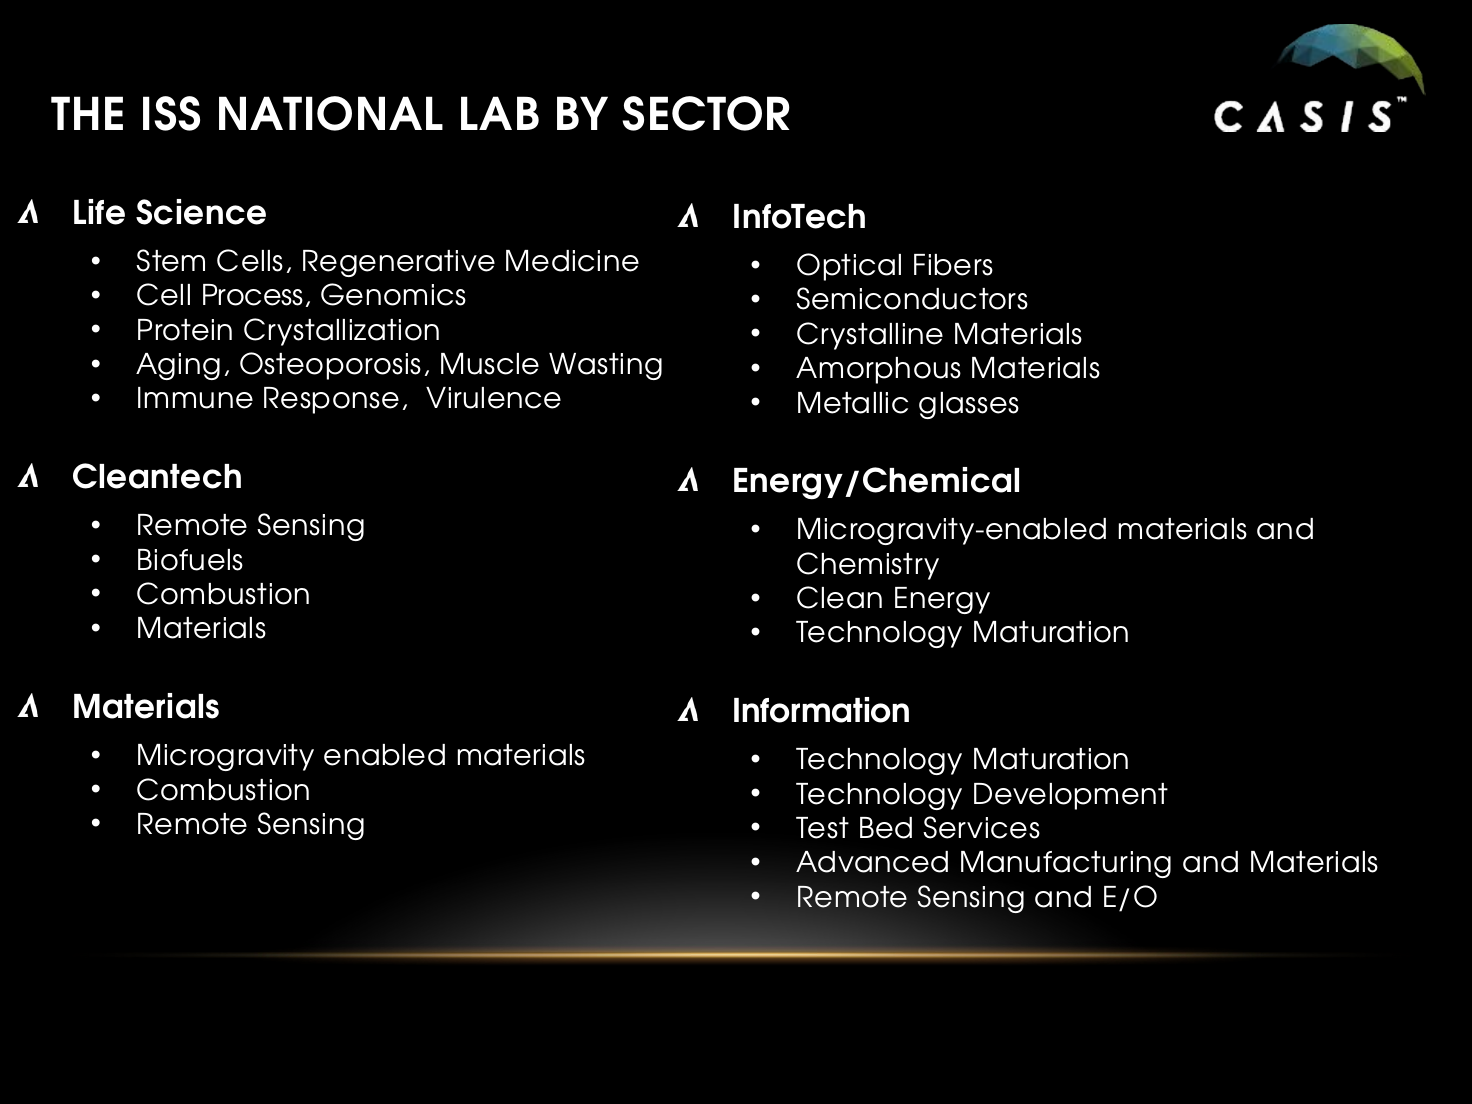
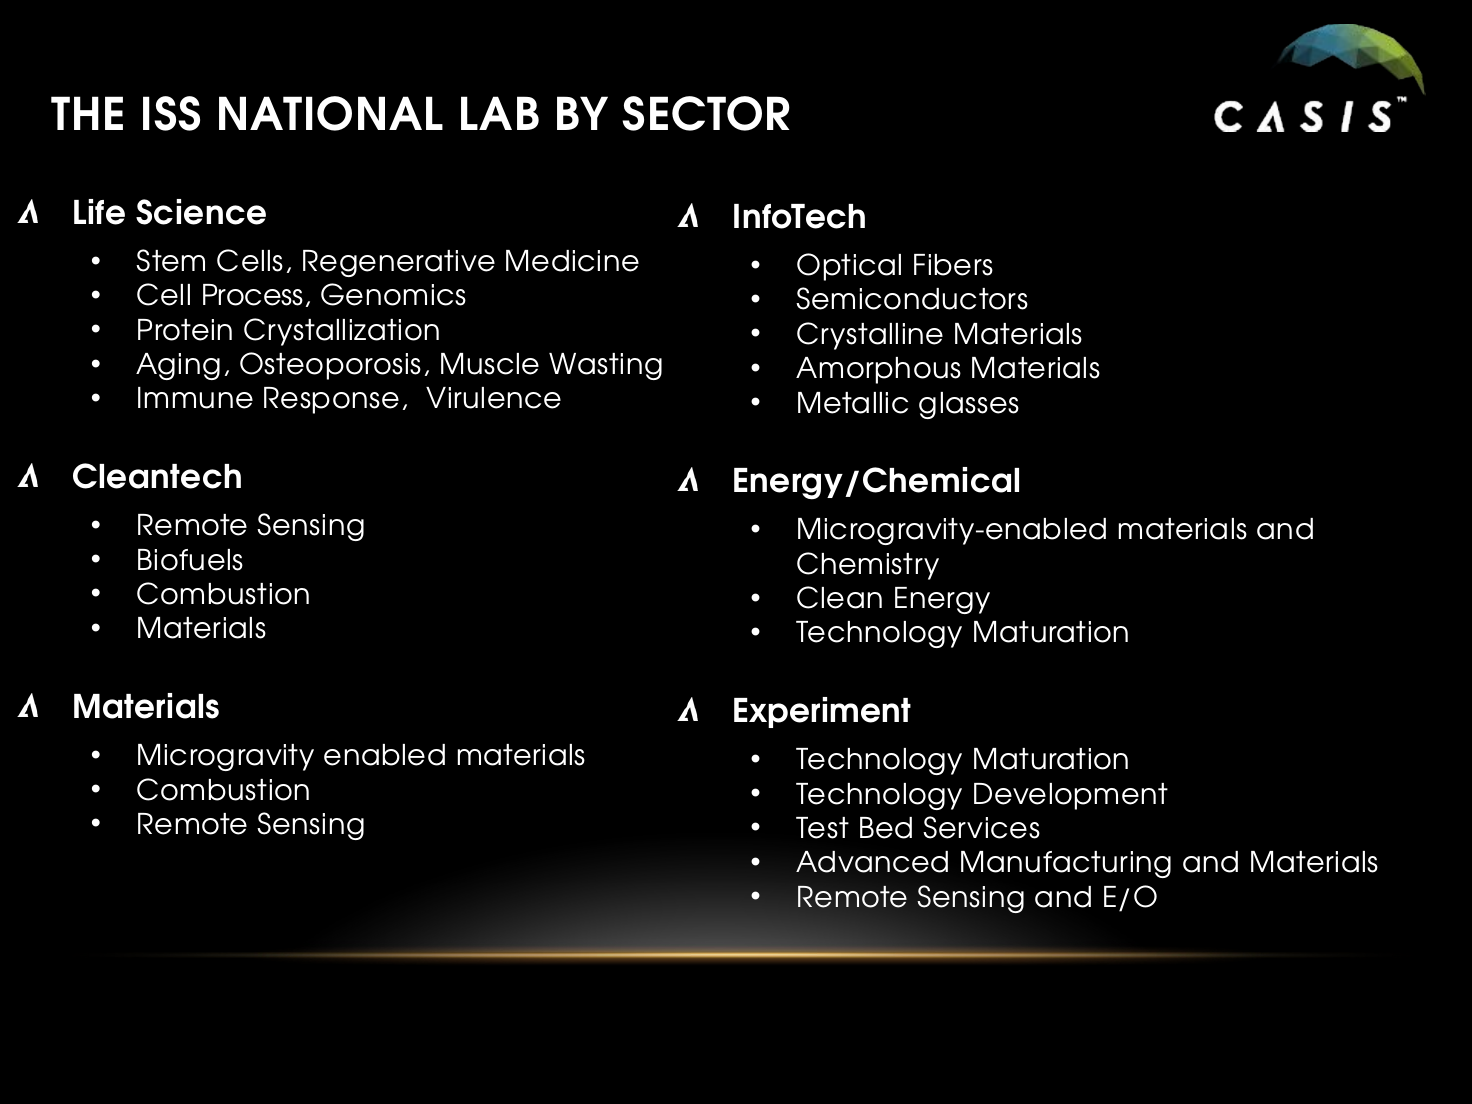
Information: Information -> Experiment (822, 711)
